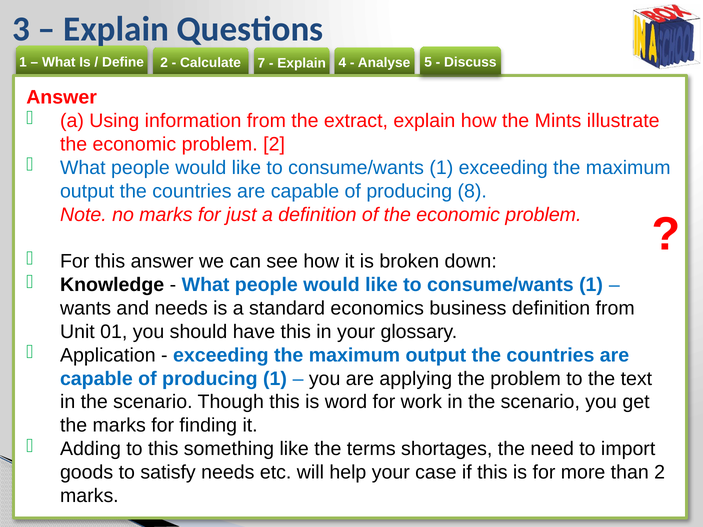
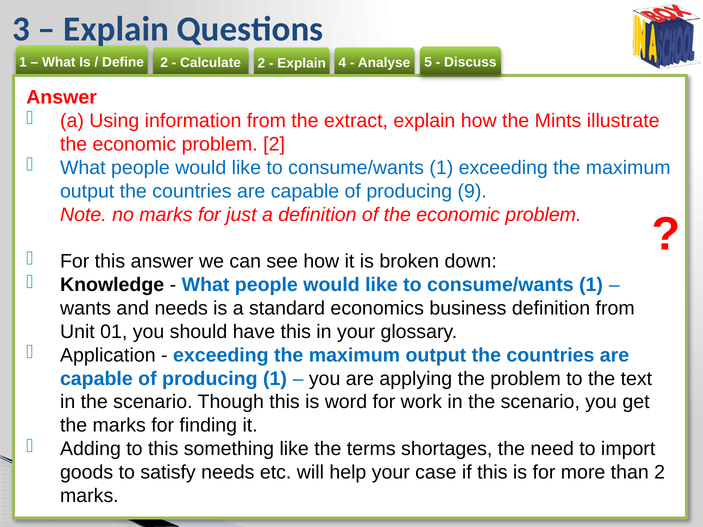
7: 7 -> 2 (261, 63)
8: 8 -> 9 (472, 191)
